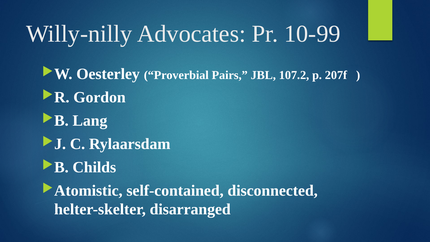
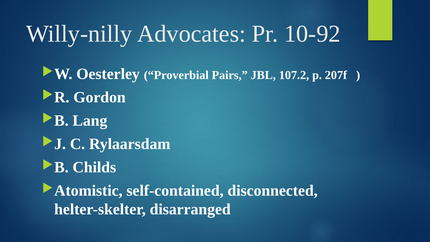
10-99: 10-99 -> 10-92 (312, 34)
